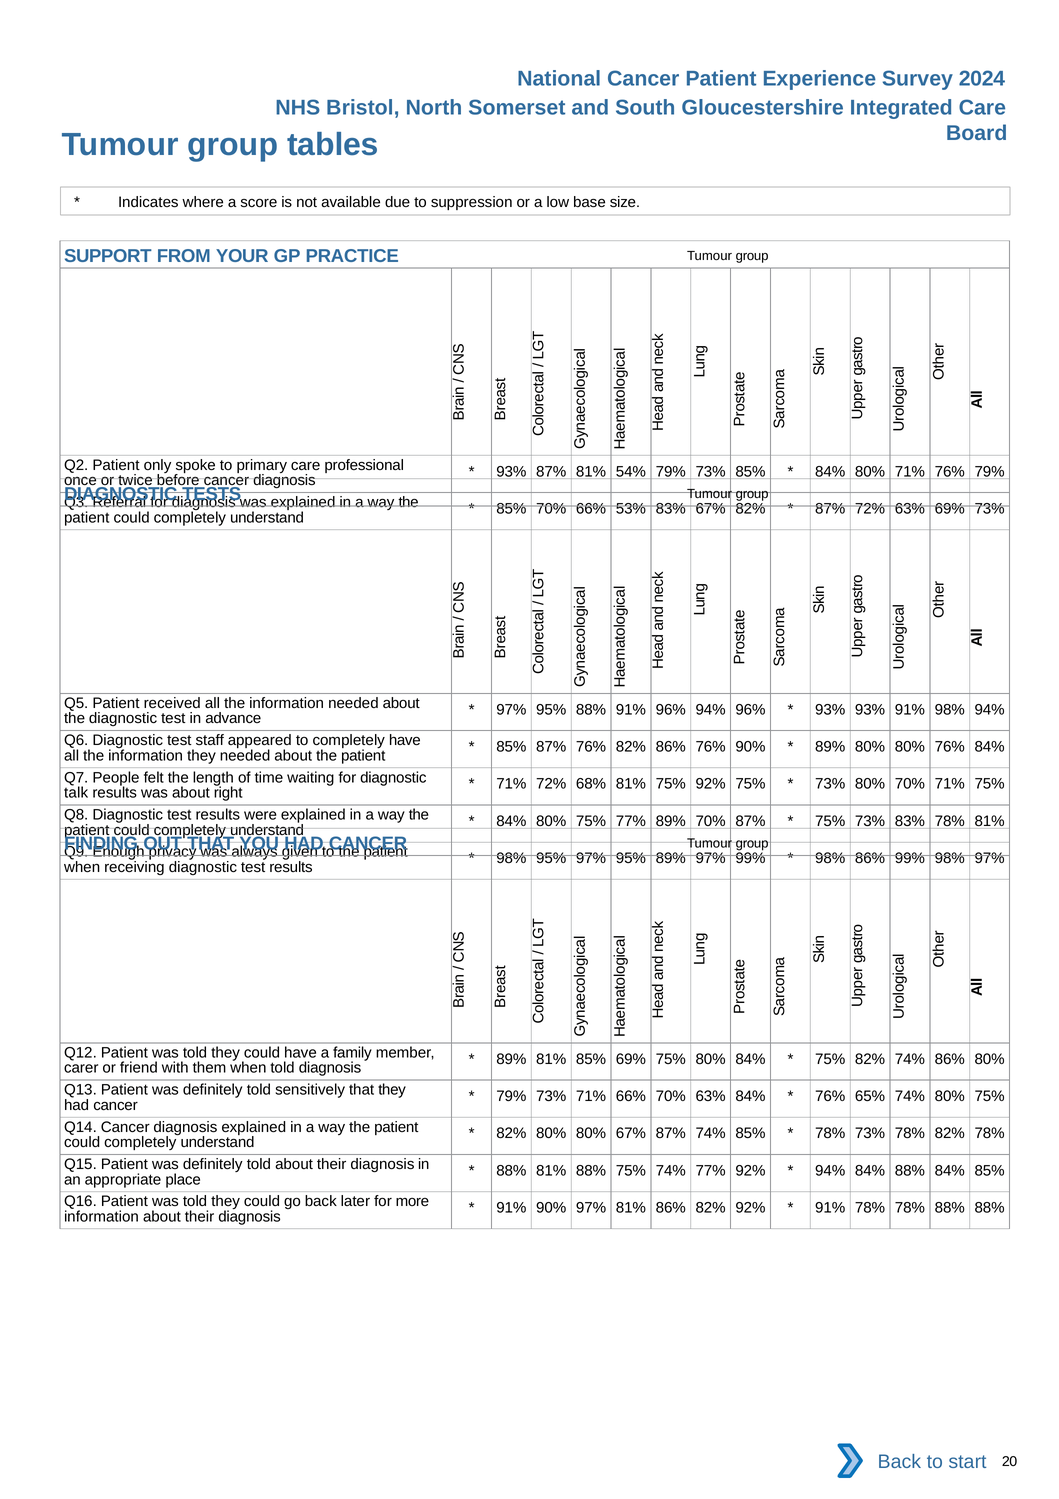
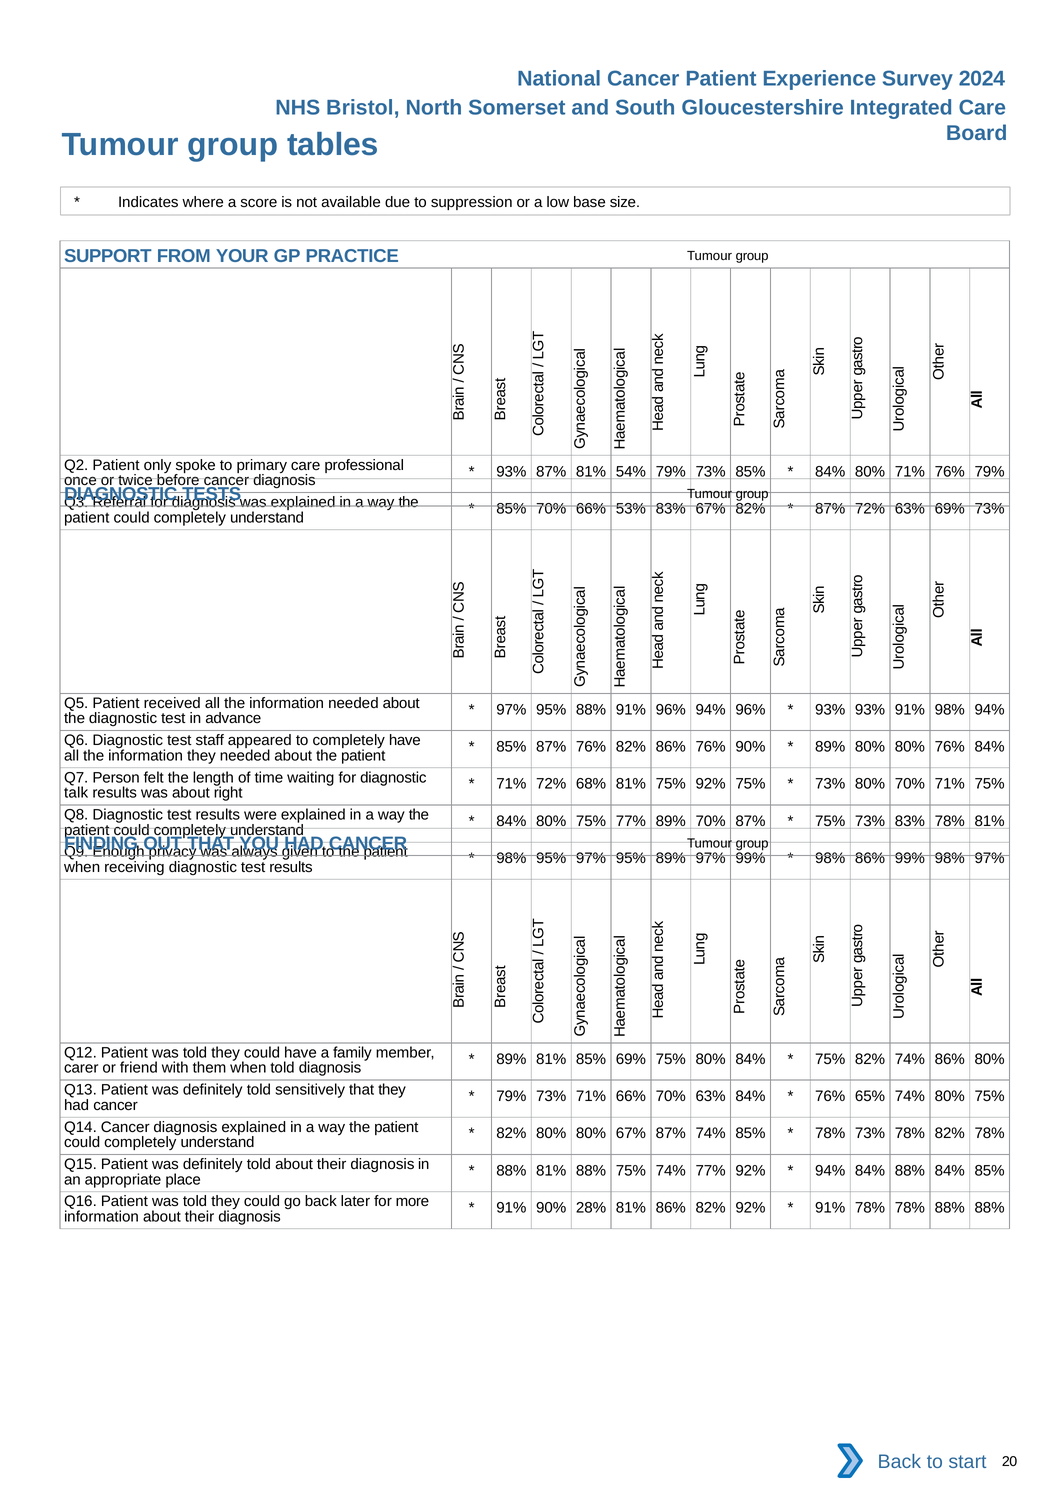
People: People -> Person (116, 777)
90% 97%: 97% -> 28% (591, 1208)
